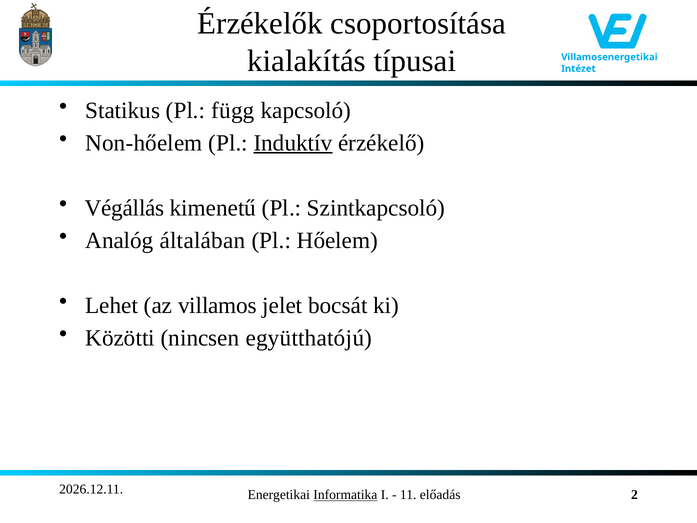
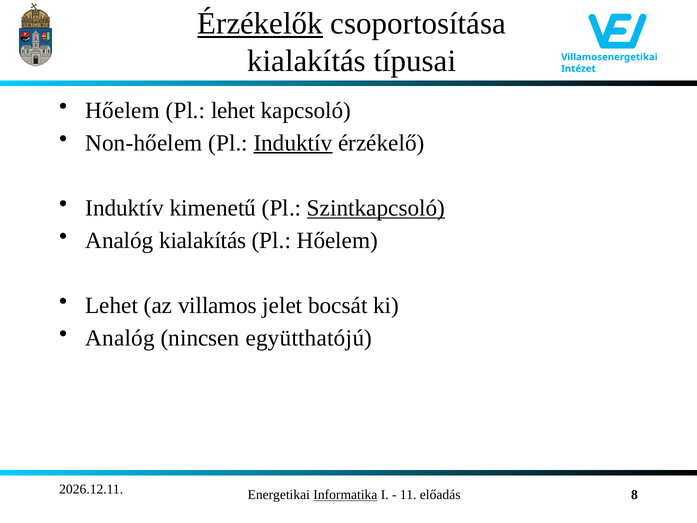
Érzékelők underline: none -> present (260, 24)
Statikus: Statikus -> Hőelem (123, 110)
Pl függ: függ -> lehet (233, 110)
Végállás: Végállás -> Induktív (125, 208)
Szintkapcsoló underline: none -> present (376, 208)
Analóg általában: általában -> kialakítás (203, 240)
Közötti: Közötti -> Analóg (120, 338)
2: 2 -> 8 (634, 495)
